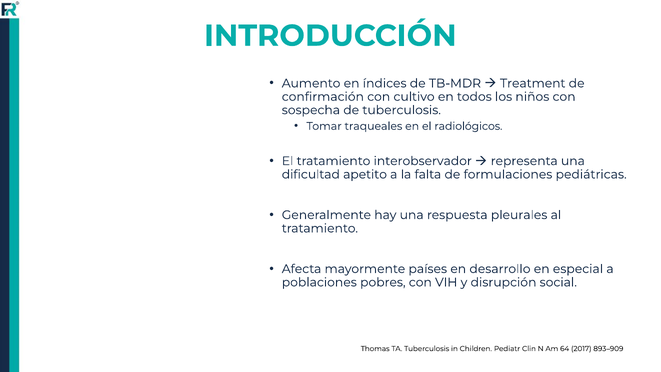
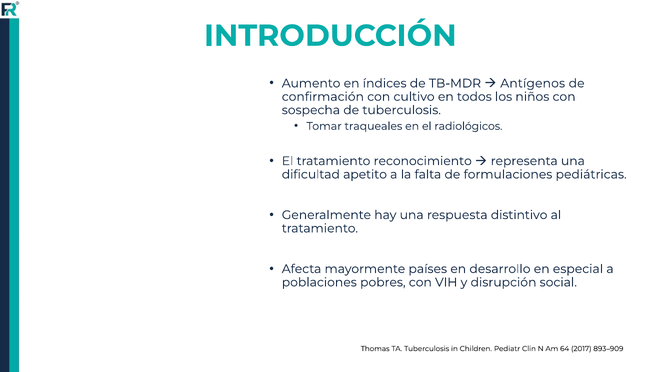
Treatment: Treatment -> Antígenos (533, 83)
interobservador: interobservador -> reconocimiento (423, 161)
pleurales: pleurales -> distintivo (519, 215)
